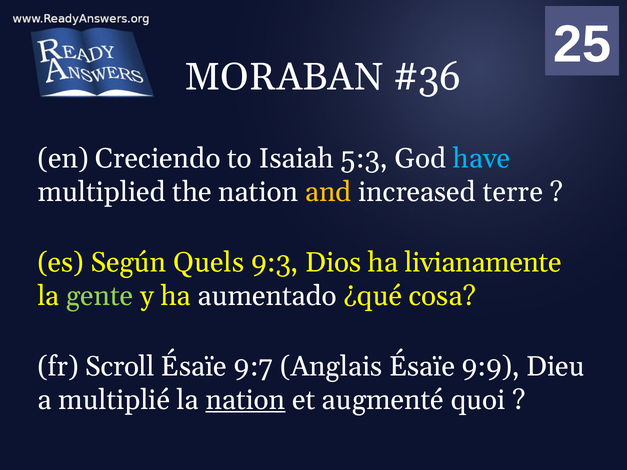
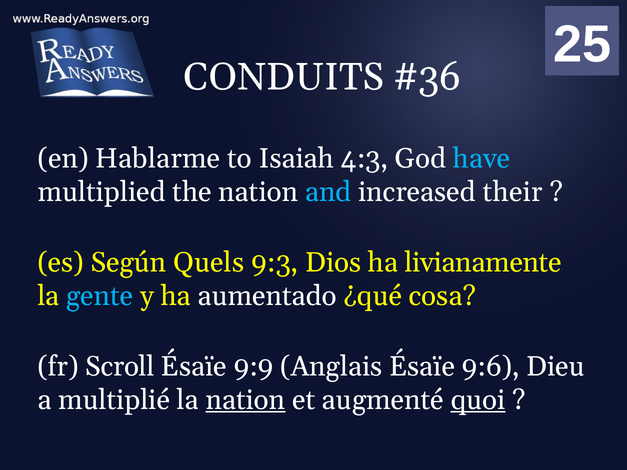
MORABAN: MORABAN -> CONDUITS (284, 77)
Creciendo: Creciendo -> Hablarme (158, 159)
5:3: 5:3 -> 4:3 (364, 159)
and colour: yellow -> light blue (328, 192)
terre: terre -> their (513, 192)
gente colour: light green -> light blue (100, 296)
9:7: 9:7 -> 9:9 (254, 367)
9:9: 9:9 -> 9:6 (491, 367)
quoi underline: none -> present (478, 400)
